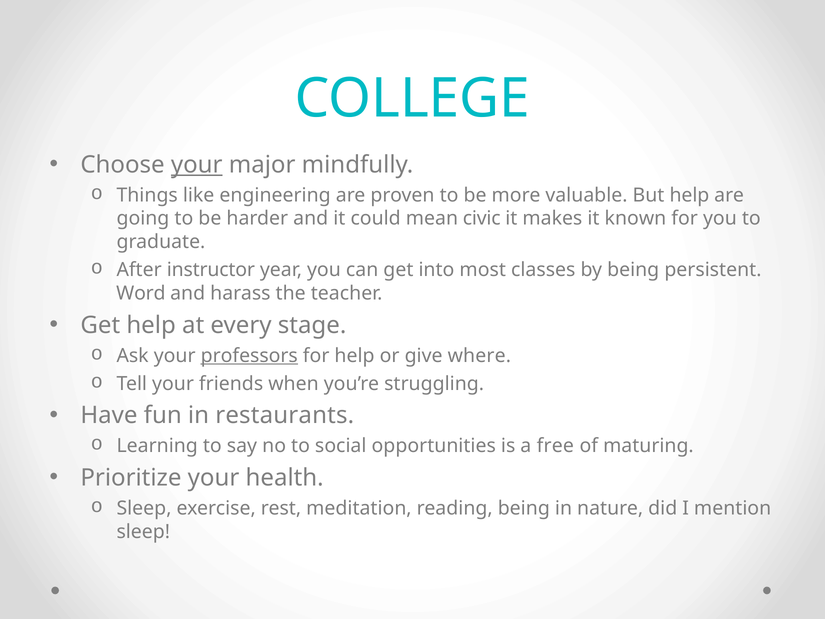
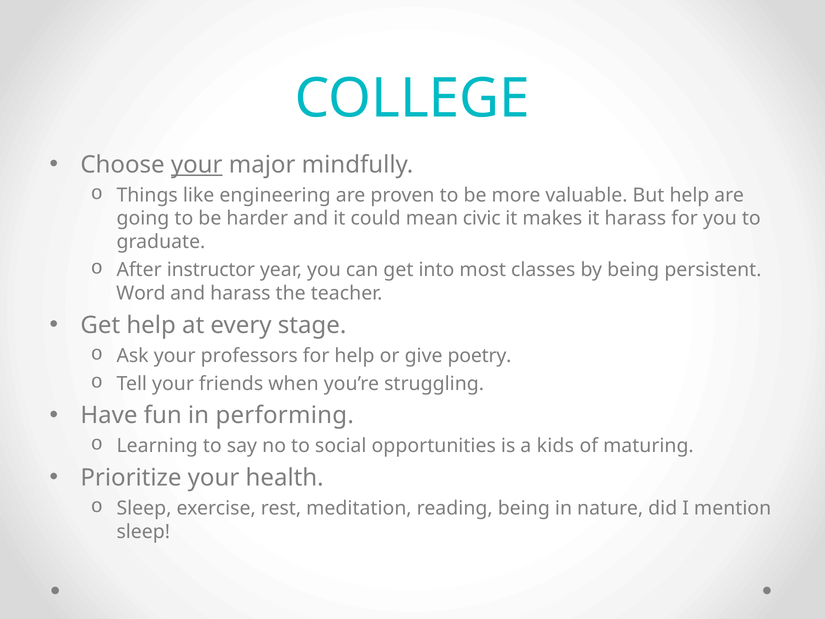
it known: known -> harass (635, 218)
professors underline: present -> none (249, 355)
where: where -> poetry (479, 355)
restaurants: restaurants -> performing (285, 415)
free: free -> kids (555, 446)
